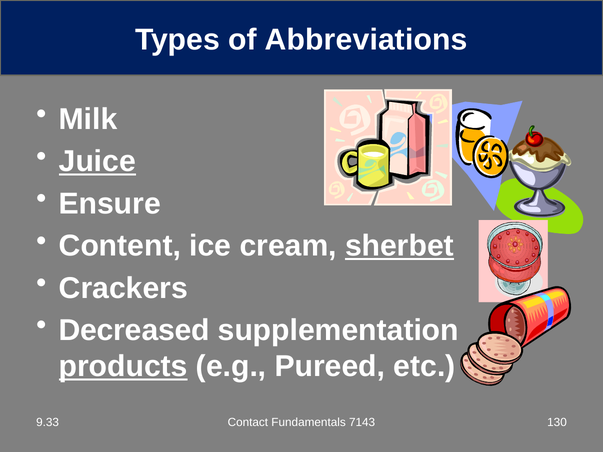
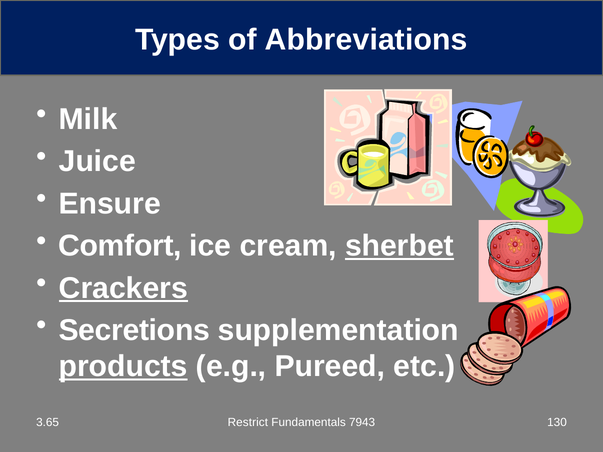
Juice underline: present -> none (97, 162)
Content: Content -> Comfort (120, 246)
Crackers underline: none -> present (123, 288)
Decreased: Decreased -> Secretions (134, 330)
9.33: 9.33 -> 3.65 (48, 423)
Contact: Contact -> Restrict (248, 423)
7143: 7143 -> 7943 (362, 423)
